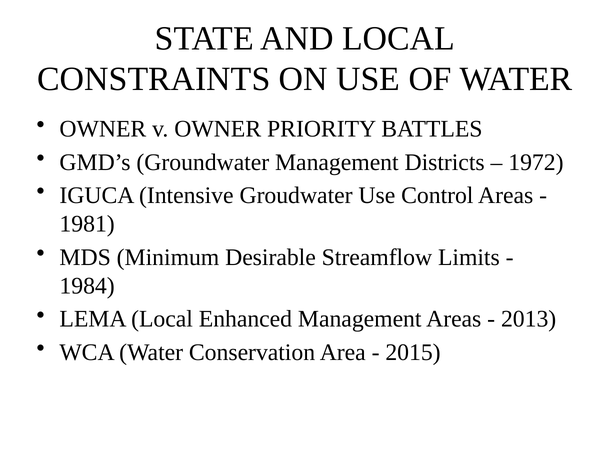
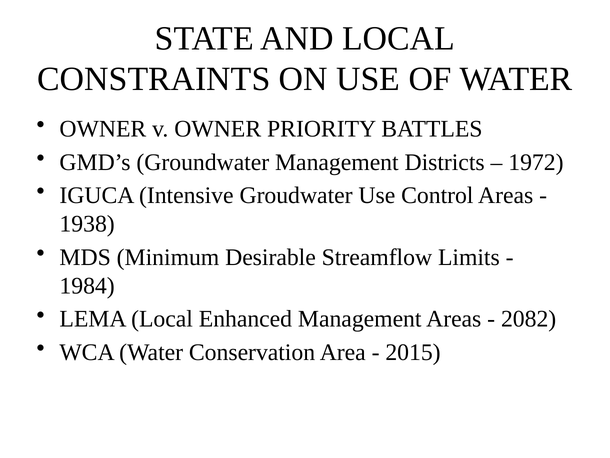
1981: 1981 -> 1938 (87, 224)
2013: 2013 -> 2082 (529, 319)
